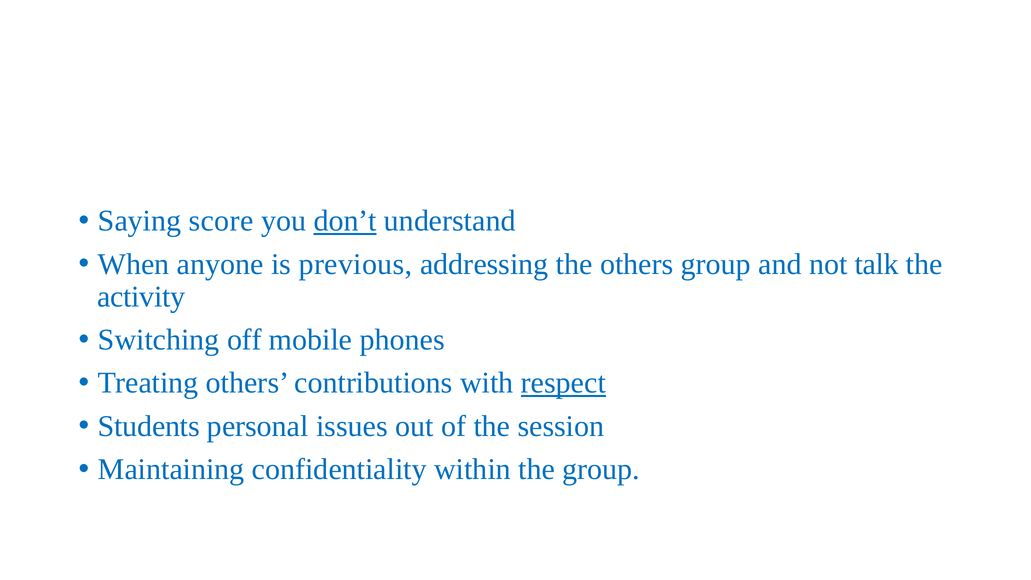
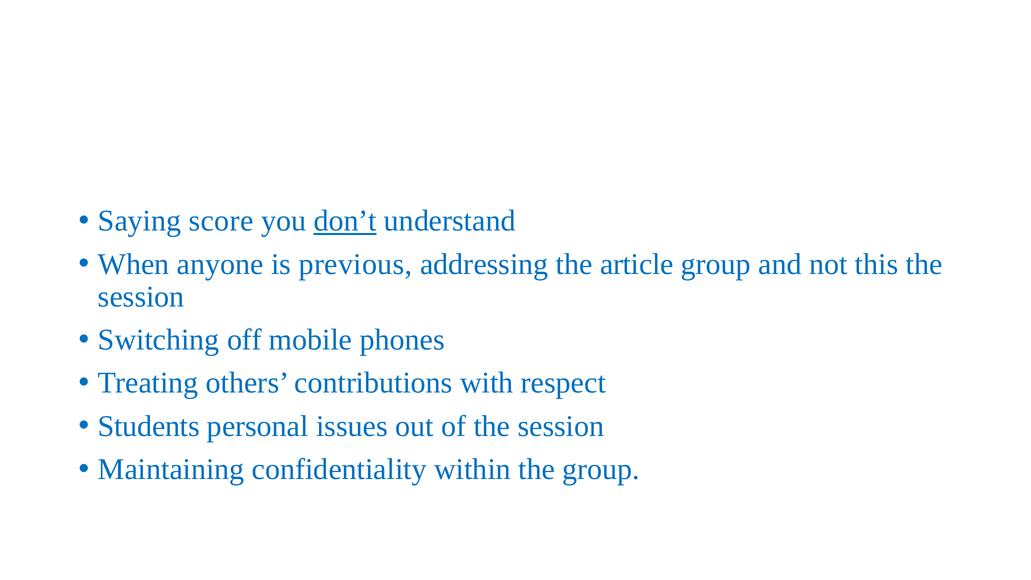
the others: others -> article (637, 264)
talk: talk -> this (877, 264)
activity: activity -> session (141, 297)
respect underline: present -> none (563, 383)
